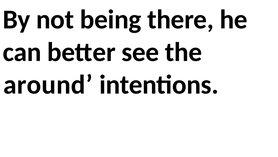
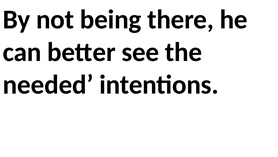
around: around -> needed (48, 84)
